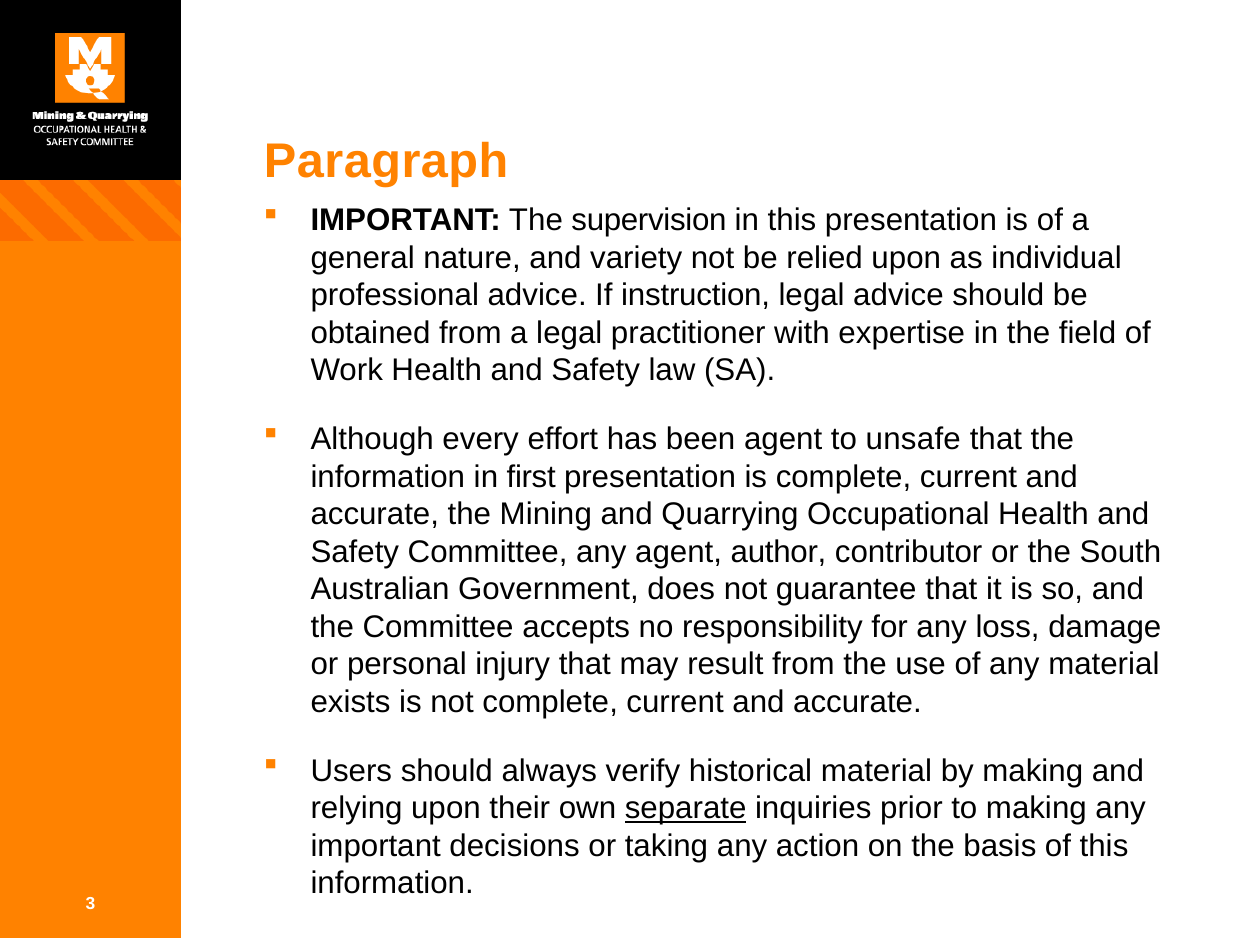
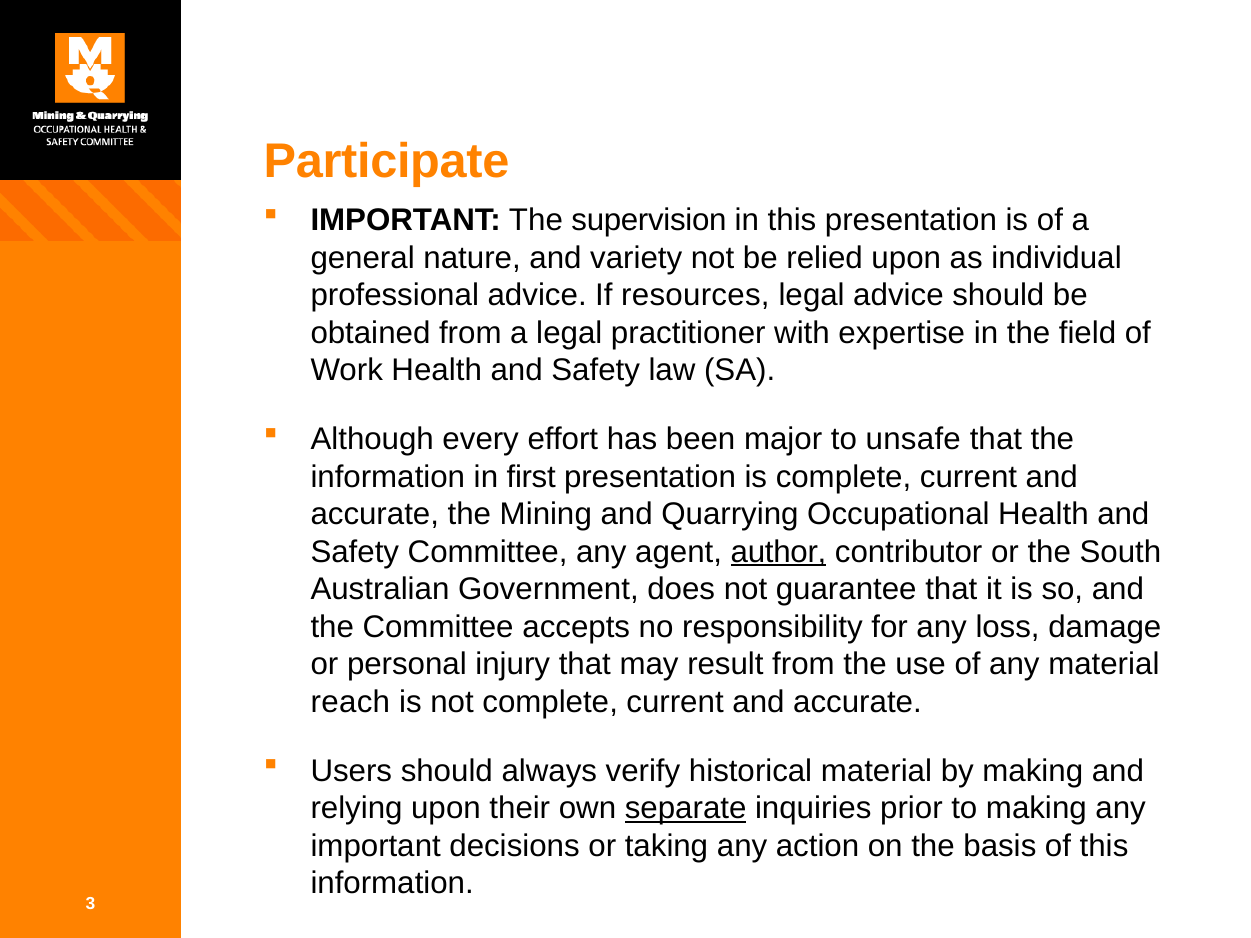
Paragraph: Paragraph -> Participate (387, 162)
instruction: instruction -> resources (695, 296)
been agent: agent -> major (783, 439)
author underline: none -> present (779, 552)
exists: exists -> reach (350, 702)
